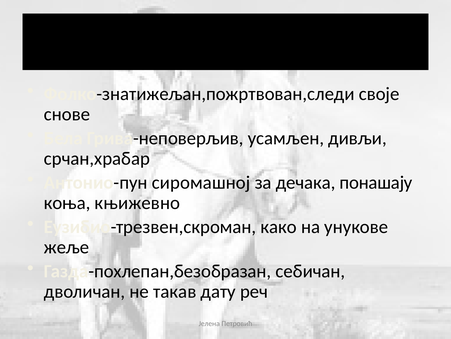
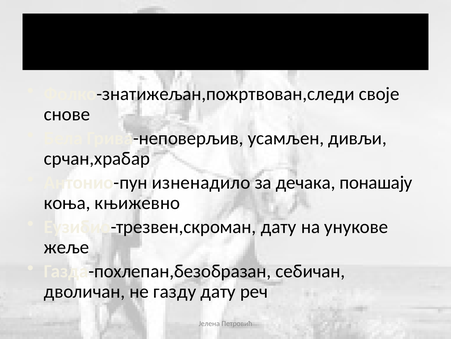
сиромашној: сиромашној -> изненадило (201, 182)
Еузибио-трезвен,скроман како: како -> дату (279, 226)
такав: такав -> газду (175, 291)
